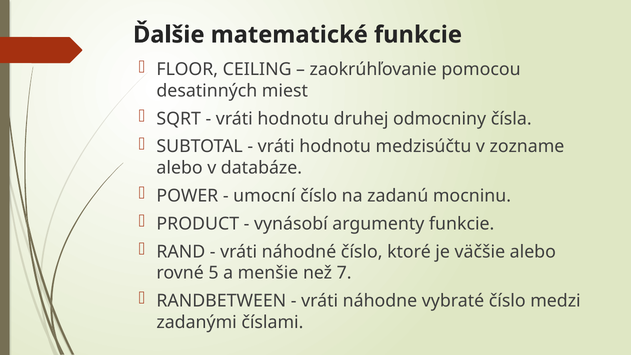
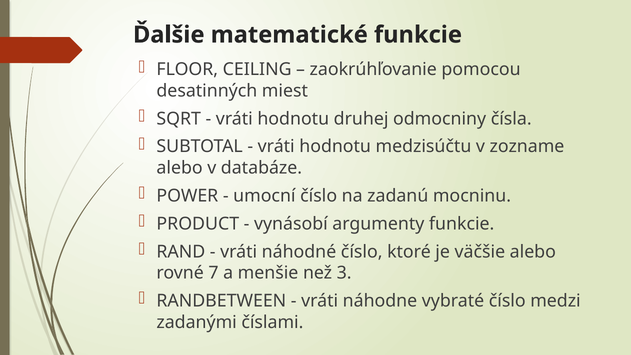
5: 5 -> 7 (213, 273)
7: 7 -> 3 (344, 273)
